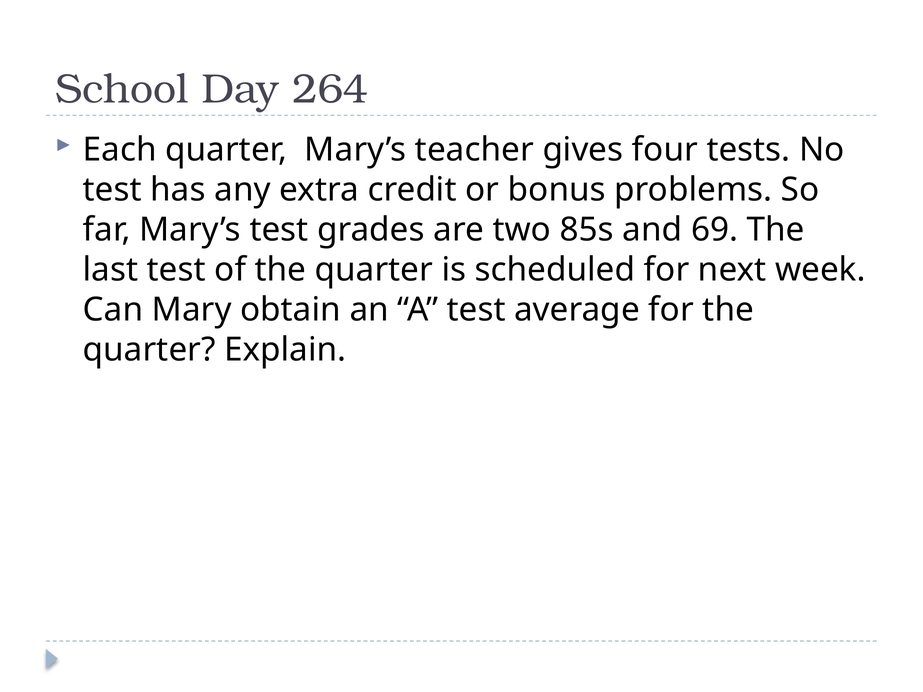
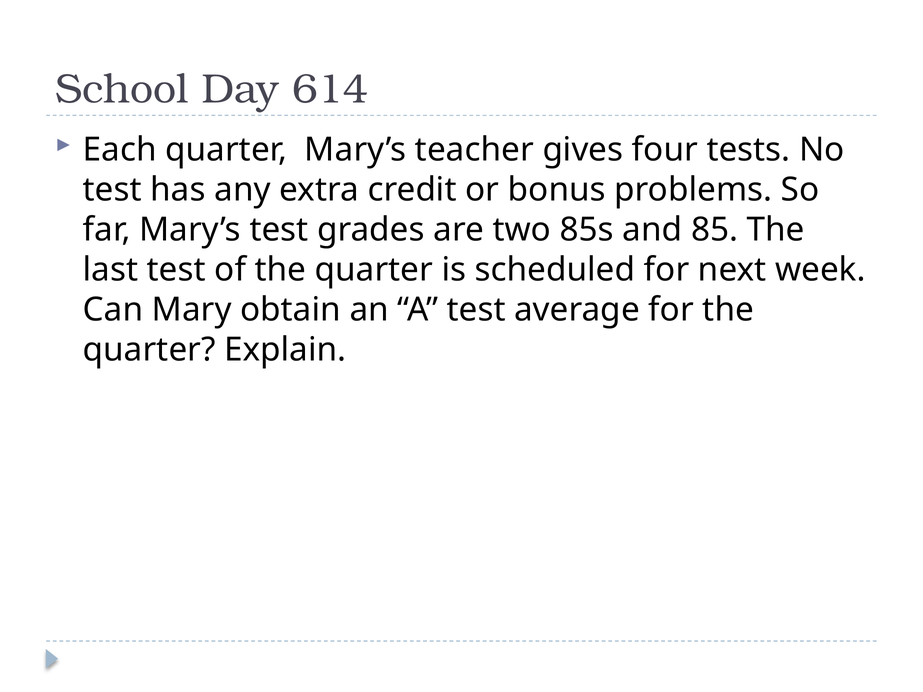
264: 264 -> 614 (330, 89)
69: 69 -> 85 (715, 230)
